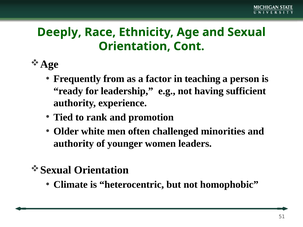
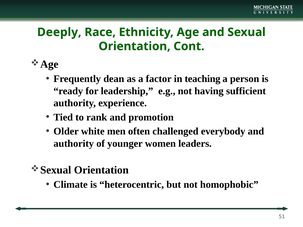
from: from -> dean (114, 79)
minorities: minorities -> everybody (223, 131)
